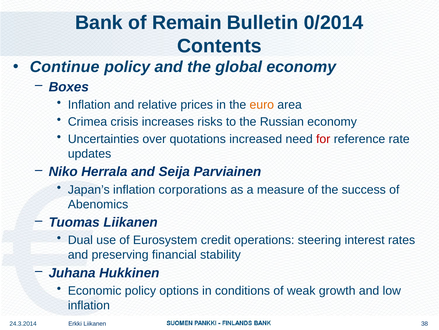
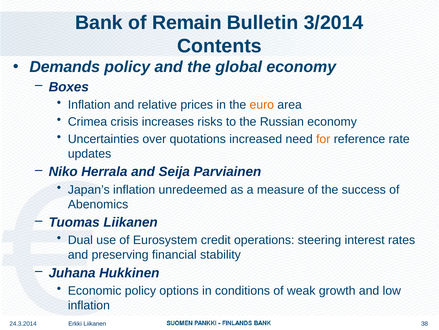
0/2014: 0/2014 -> 3/2014 (334, 23)
Continue: Continue -> Demands (65, 67)
for colour: red -> orange (323, 139)
corporations: corporations -> unredeemed (193, 189)
